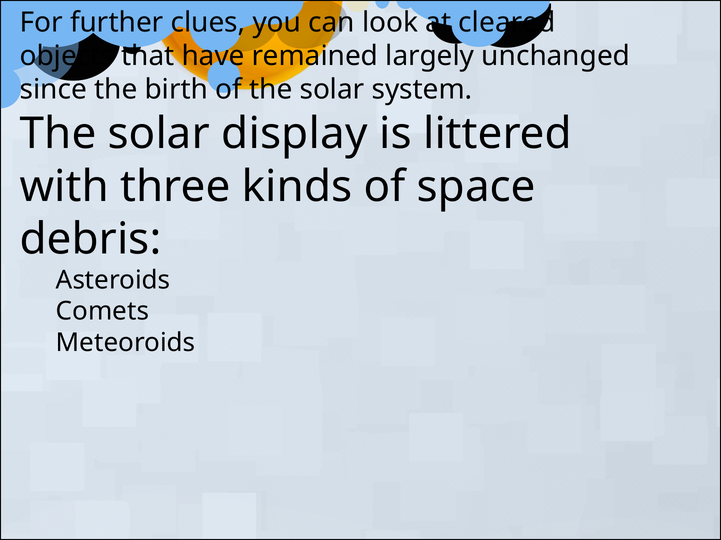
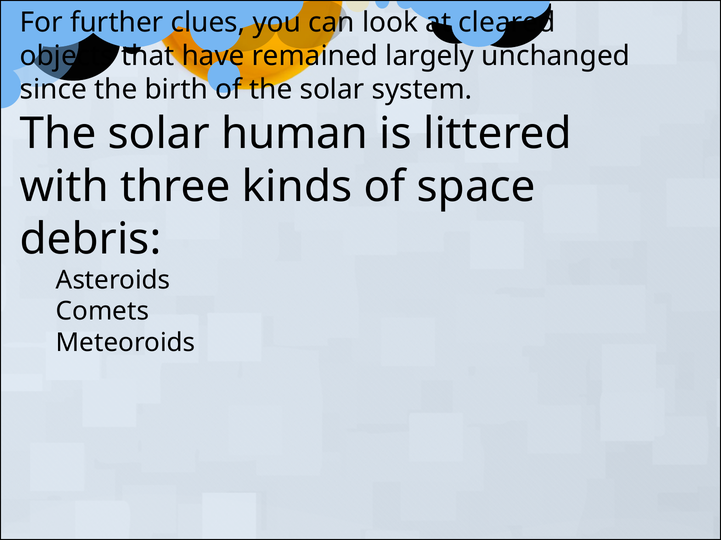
display: display -> human (295, 134)
